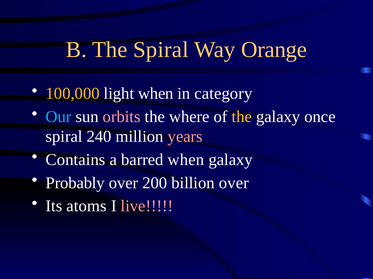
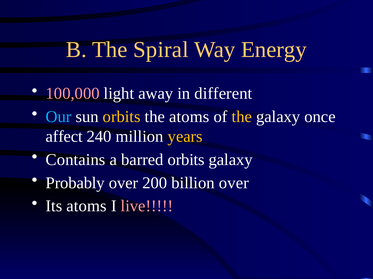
Orange: Orange -> Energy (274, 50)
100,000 colour: yellow -> pink (73, 94)
light when: when -> away (156, 94)
category: category -> different (223, 94)
orbits colour: pink -> yellow (122, 117)
the where: where -> atoms (189, 117)
spiral: spiral -> affect (64, 137)
years colour: pink -> yellow (185, 137)
barred when: when -> orbits (186, 160)
